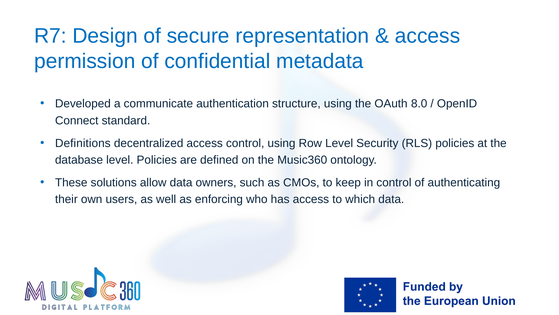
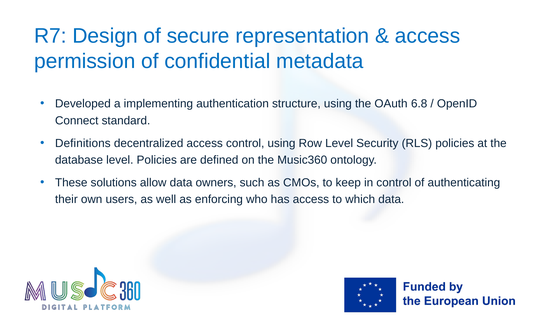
communicate: communicate -> implementing (158, 104)
8.0: 8.0 -> 6.8 (419, 104)
